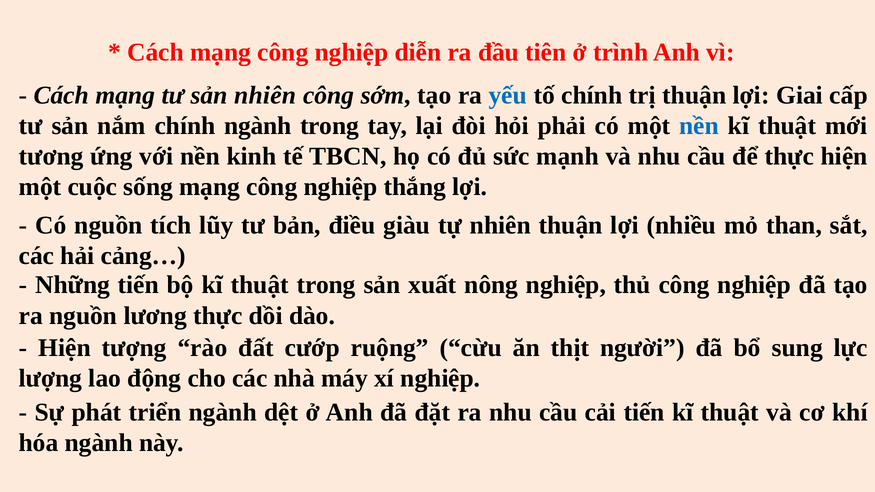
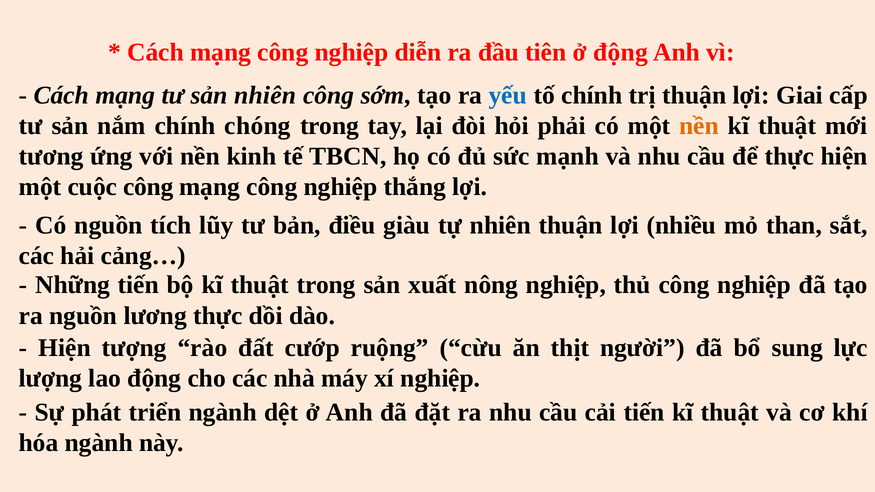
ở trình: trình -> động (621, 52)
chính ngành: ngành -> chóng (258, 126)
nền colour: blue -> orange (699, 126)
cuộc sống: sống -> công (148, 187)
